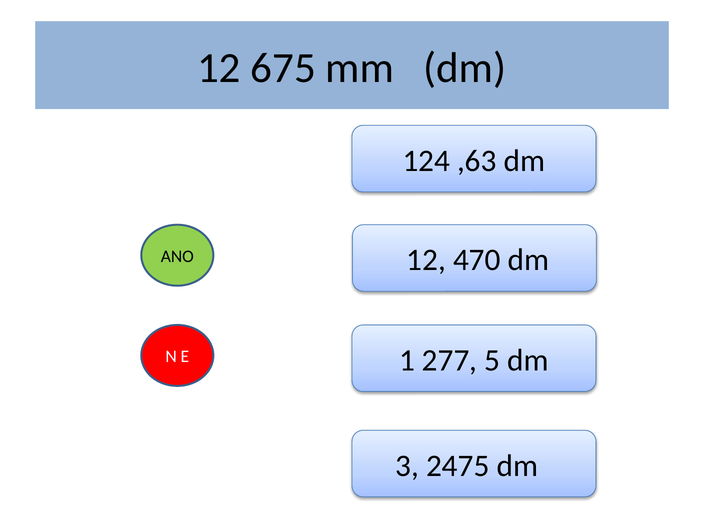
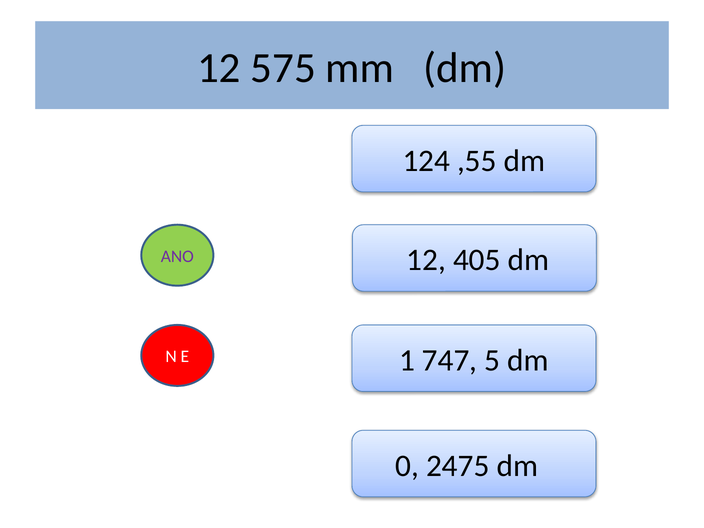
675: 675 -> 575 (283, 68)
,63: ,63 -> ,55 (477, 161)
470: 470 -> 405 (477, 260)
ANO colour: black -> purple (177, 256)
277: 277 -> 747 (450, 360)
3: 3 -> 0 (407, 466)
